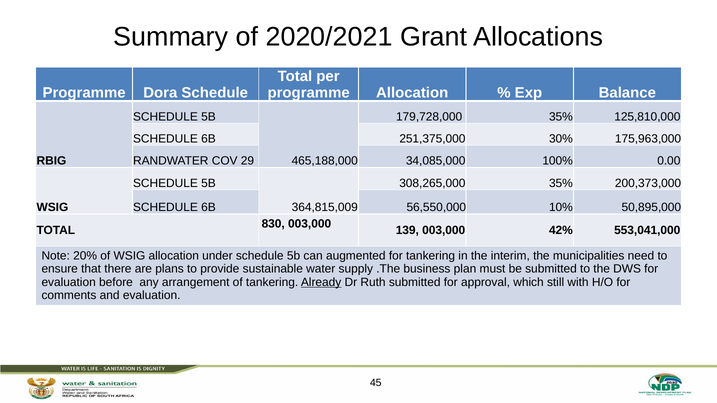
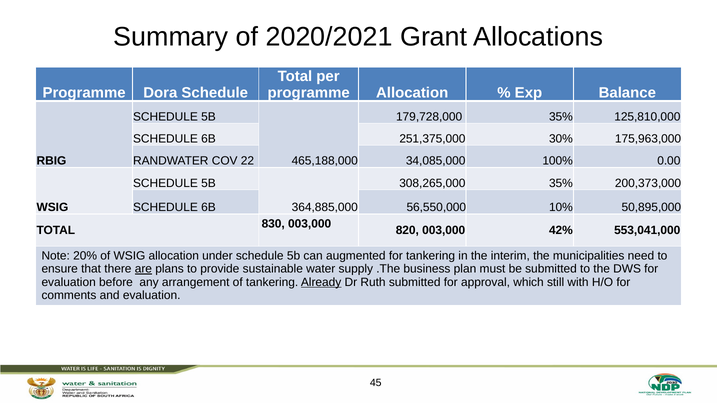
29: 29 -> 22 (247, 161)
364,815,009: 364,815,009 -> 364,885,000 (325, 208)
139: 139 -> 820 (407, 231)
are underline: none -> present (143, 269)
